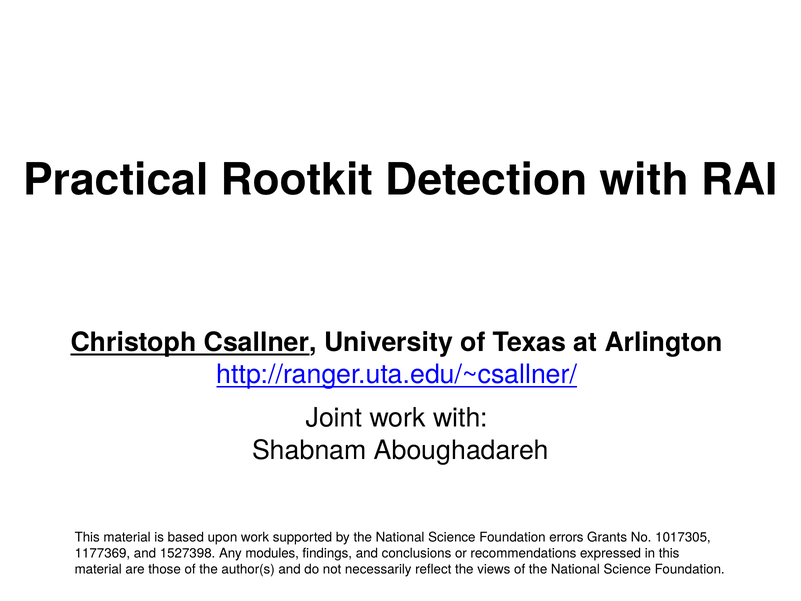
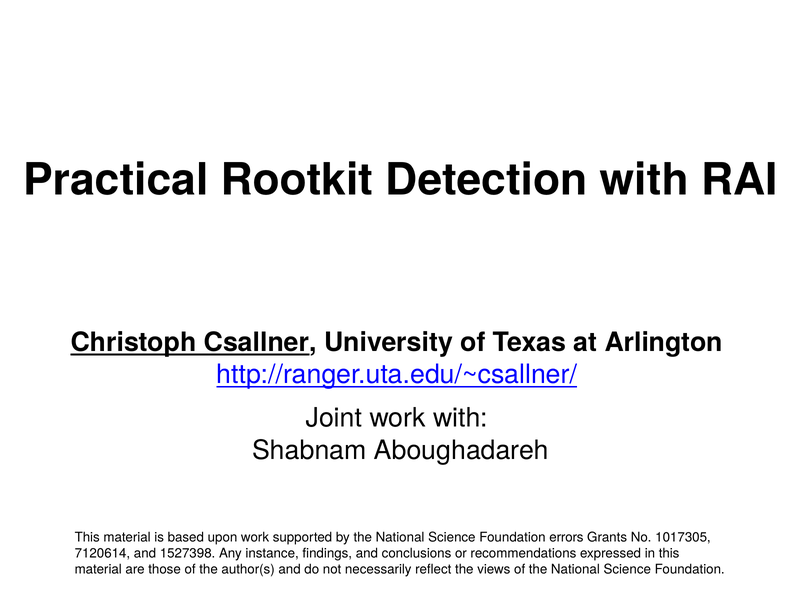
1177369: 1177369 -> 7120614 (102, 553)
modules: modules -> instance (272, 553)
